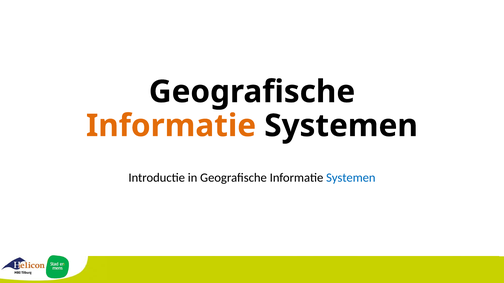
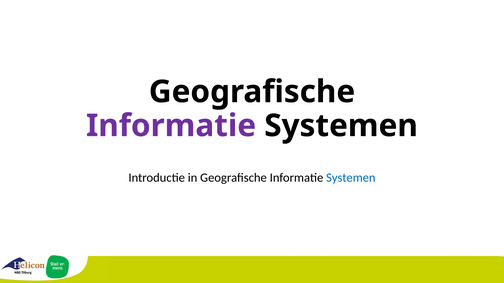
Informatie colour: orange -> purple (171, 126)
